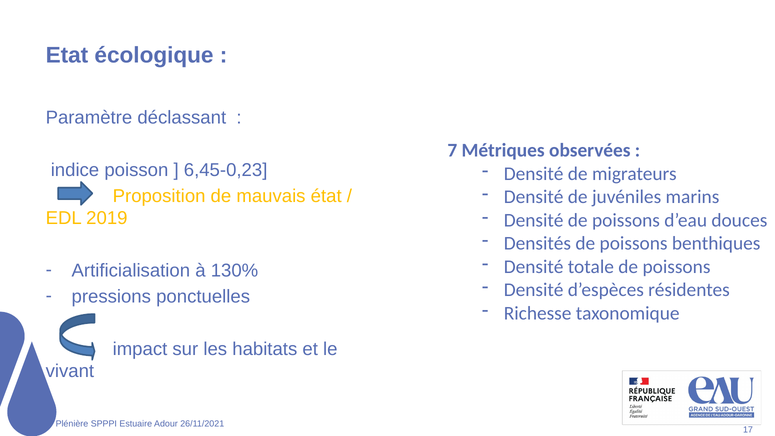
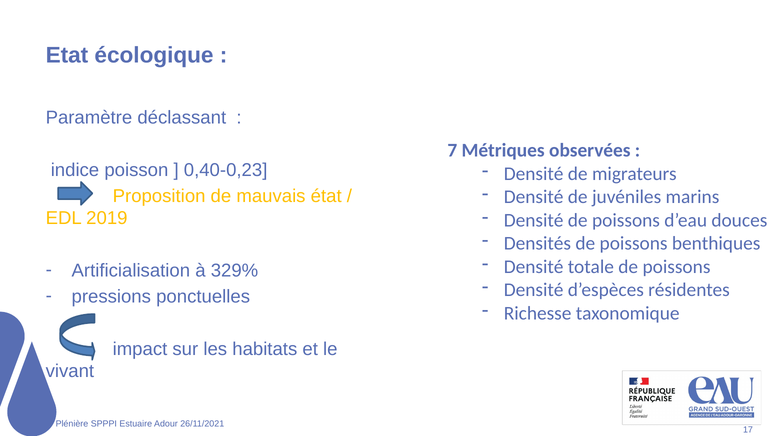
6,45-0,23: 6,45-0,23 -> 0,40-0,23 (226, 170)
130%: 130% -> 329% (234, 271)
